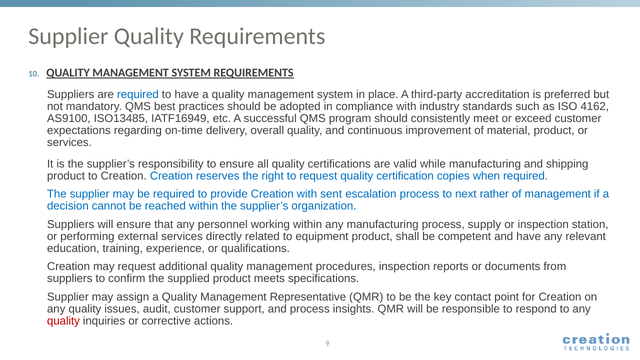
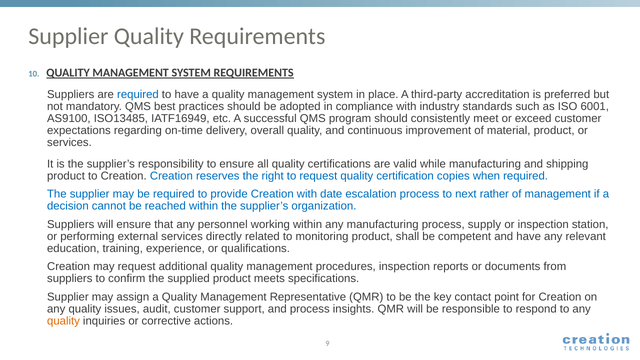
4162: 4162 -> 6001 (595, 106)
sent: sent -> date (331, 194)
equipment: equipment -> monitoring (322, 236)
quality colour: red -> orange (63, 321)
